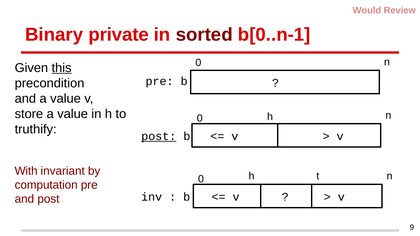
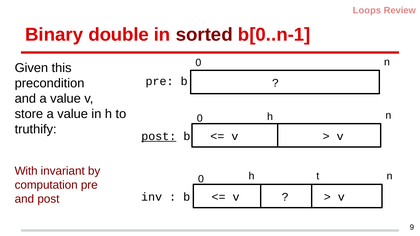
Would: Would -> Loops (367, 10)
private: private -> double (119, 35)
this underline: present -> none (62, 68)
